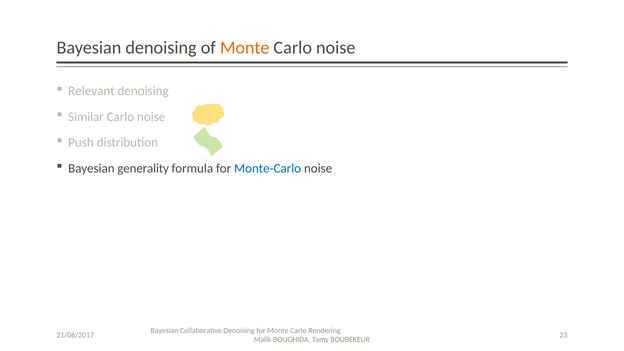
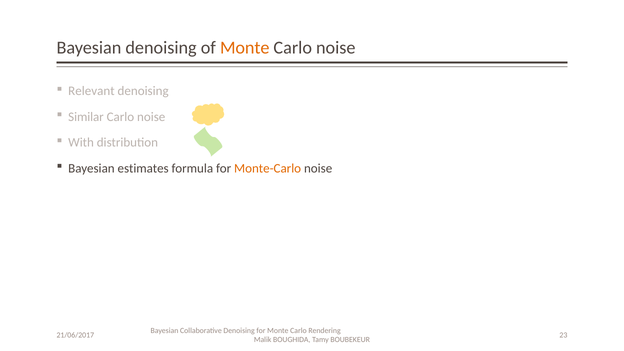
Push: Push -> With (81, 143)
generality: generality -> estimates (143, 168)
Monte-Carlo colour: blue -> orange (268, 168)
